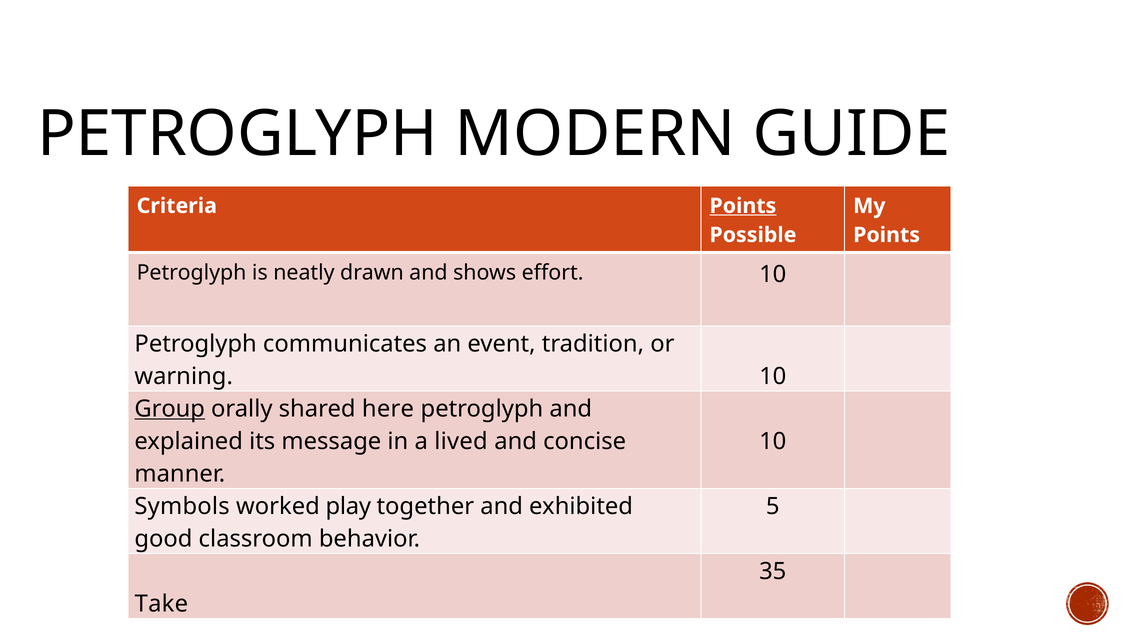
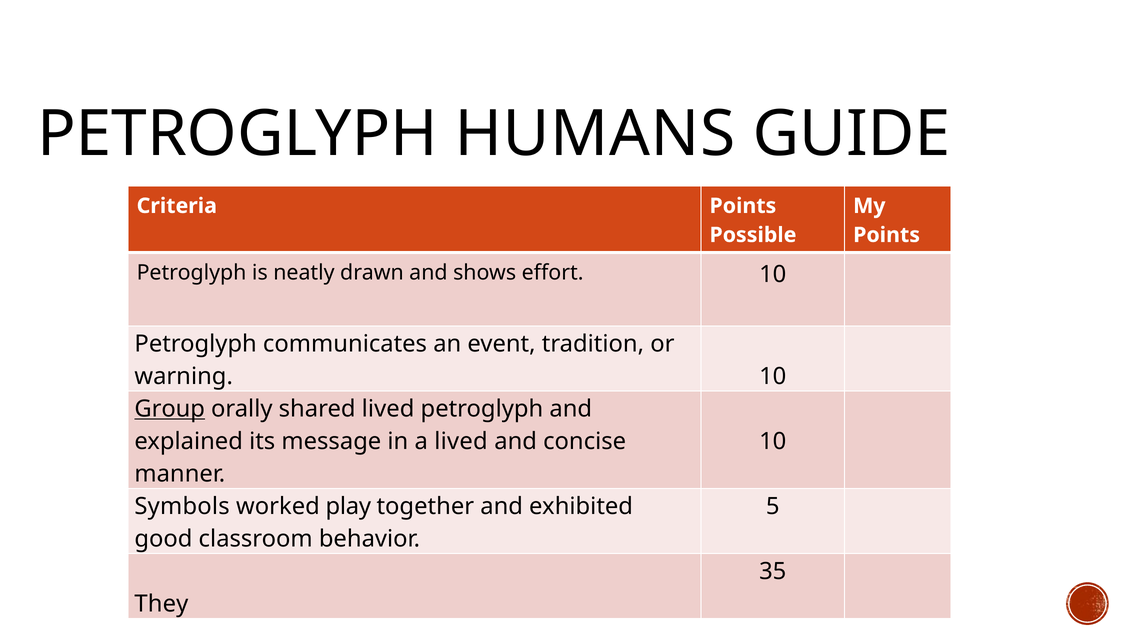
MODERN: MODERN -> HUMANS (595, 134)
Points underline: present -> none (743, 206)
shared here: here -> lived (388, 409)
Take: Take -> They (161, 604)
